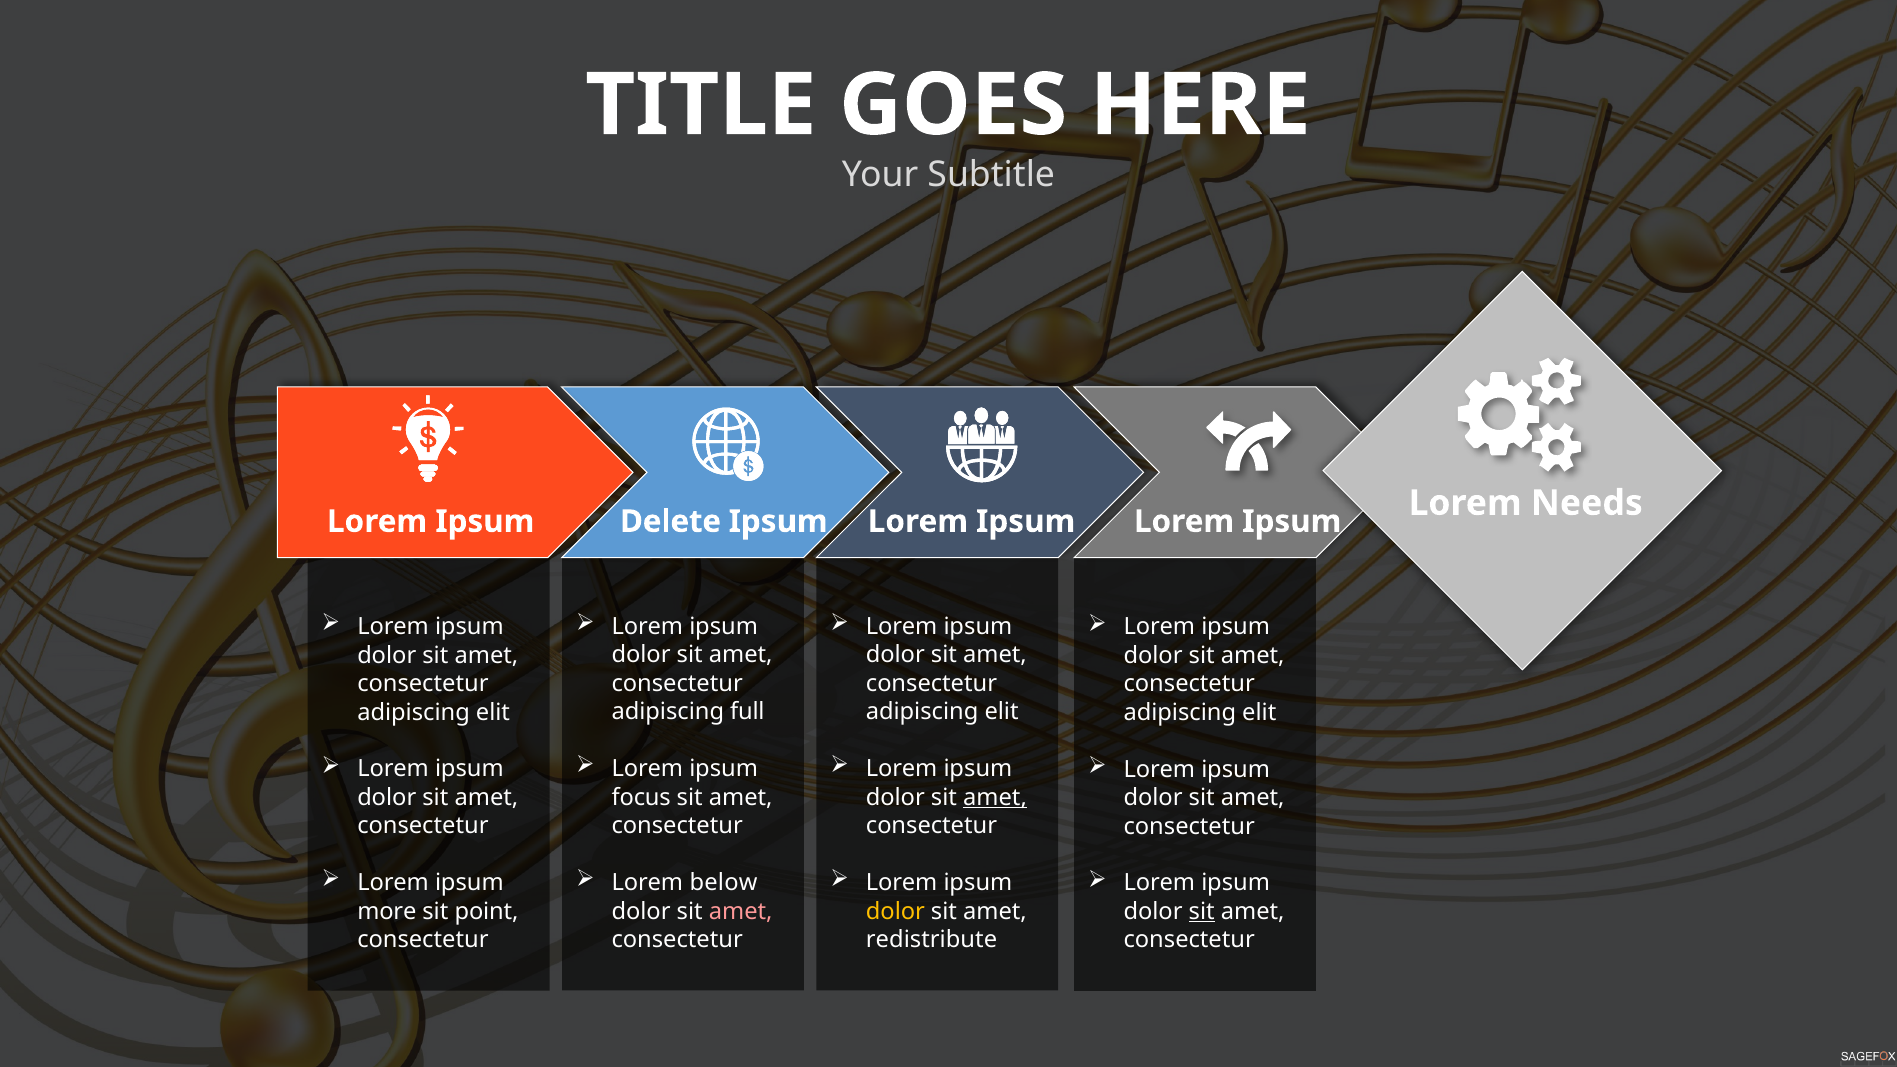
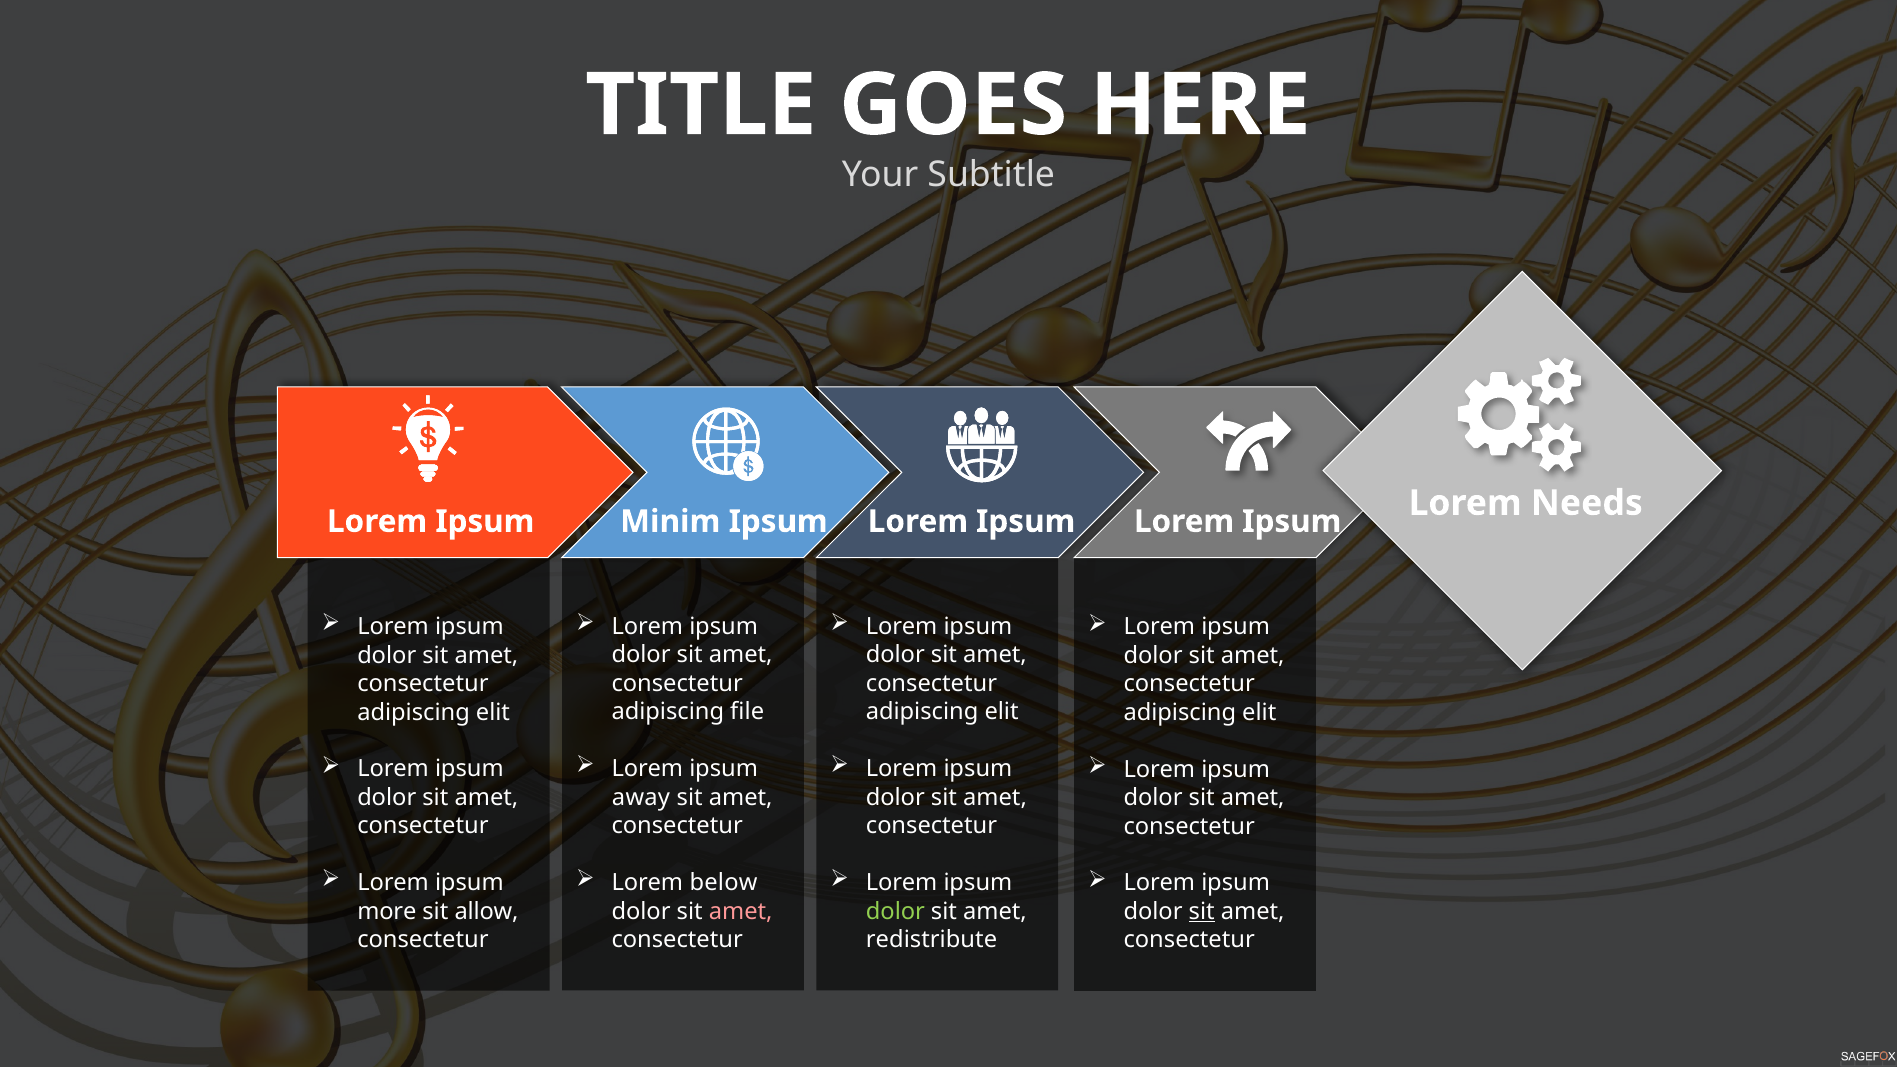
Delete: Delete -> Minim (670, 522)
full: full -> file (747, 712)
focus: focus -> away (641, 797)
amet underline: present -> none (995, 797)
point: point -> allow (487, 911)
dolor colour: yellow -> light green (895, 911)
